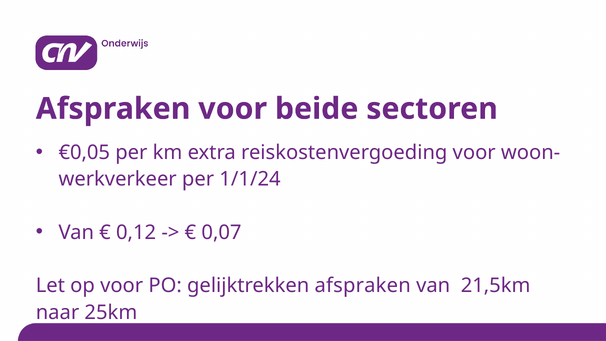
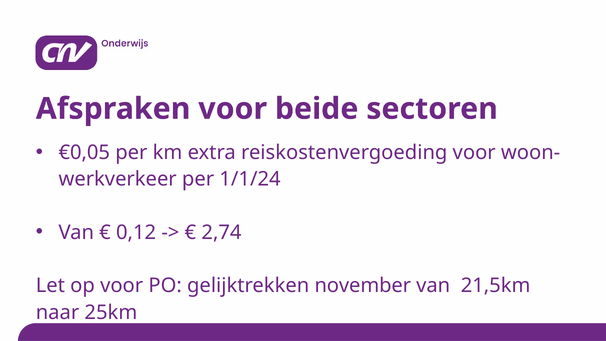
0,07: 0,07 -> 2,74 (221, 232)
gelijktrekken afspraken: afspraken -> november (363, 286)
